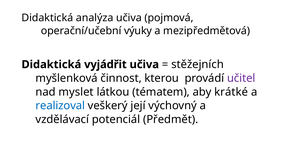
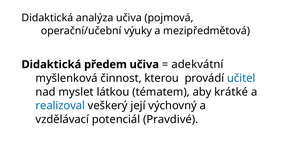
vyjádřit: vyjádřit -> předem (105, 64)
stěžejních: stěžejních -> adekvátní (197, 64)
učitel colour: purple -> blue (241, 78)
Předmět: Předmět -> Pravdivé (171, 119)
